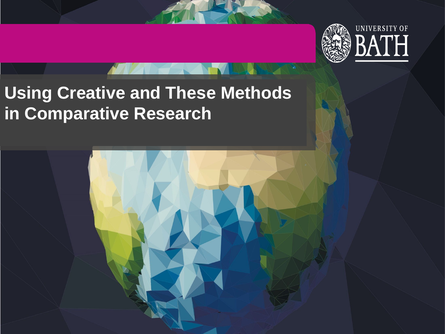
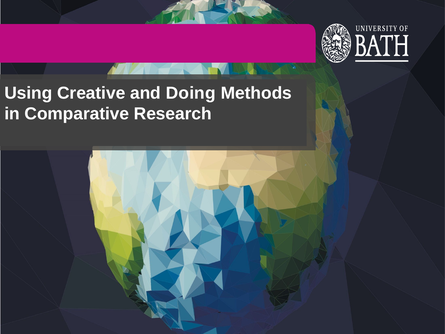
These: These -> Doing (191, 93)
